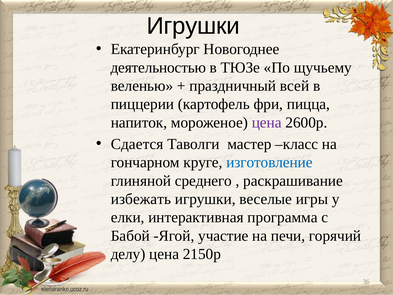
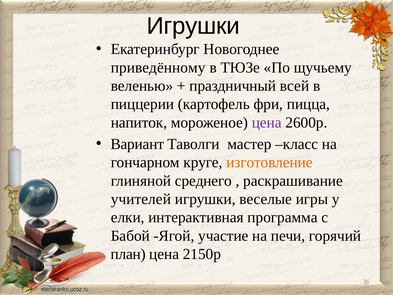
деятельностью: деятельностью -> приведённому (158, 67)
Сдается: Сдается -> Вариант (137, 144)
изготовление colour: blue -> orange (269, 162)
избежать: избежать -> учителей (141, 199)
делу: делу -> план (128, 254)
